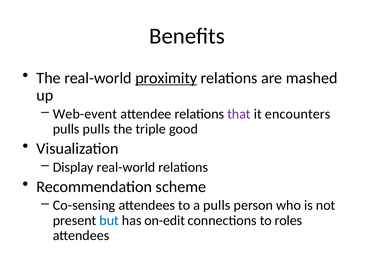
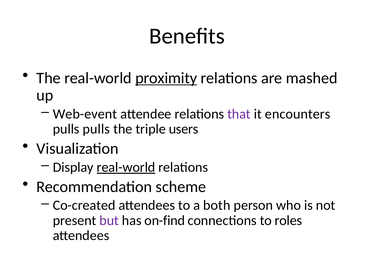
good: good -> users (184, 129)
real-world underline: none -> present (126, 167)
Co-sensing: Co-sensing -> Co-created (84, 206)
a pulls: pulls -> both (217, 206)
but colour: blue -> purple (109, 221)
on-edit: on-edit -> on-find (165, 221)
